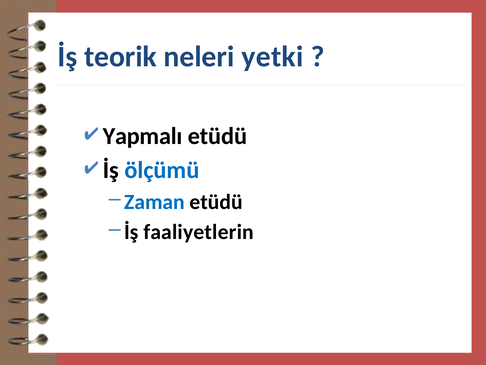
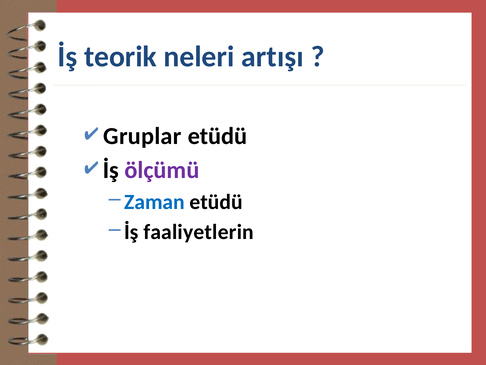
yetki: yetki -> artışı (272, 57)
Yapmalı: Yapmalı -> Gruplar (142, 136)
ölçümü colour: blue -> purple (162, 170)
